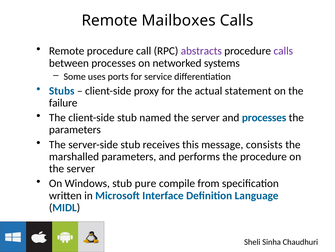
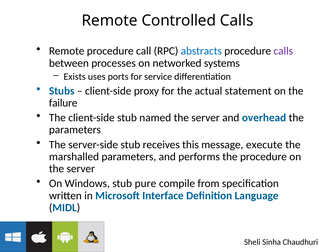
Mailboxes: Mailboxes -> Controlled (179, 20)
abstracts colour: purple -> blue (201, 51)
Some: Some -> Exists (75, 76)
and processes: processes -> overhead (264, 117)
consists: consists -> execute (264, 144)
